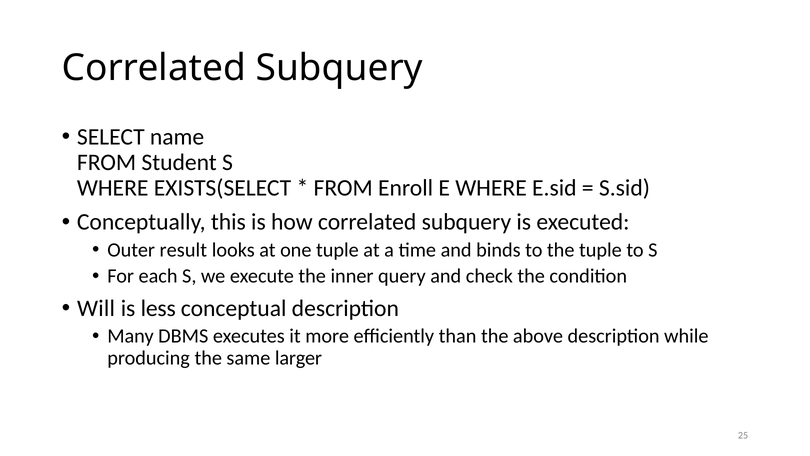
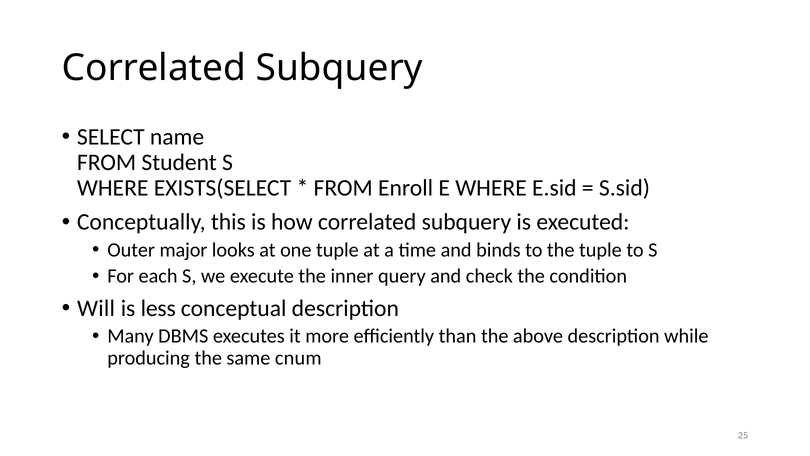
result: result -> major (183, 250)
larger: larger -> cnum (298, 358)
